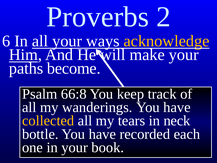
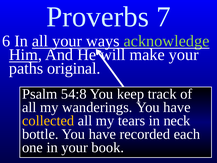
2: 2 -> 7 (163, 17)
acknowledge colour: yellow -> light green (166, 41)
become: become -> original (74, 68)
66:8: 66:8 -> 54:8 (74, 94)
